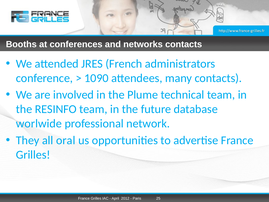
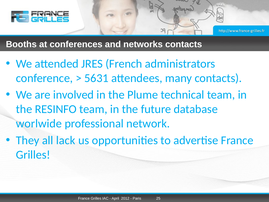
1090: 1090 -> 5631 (96, 78)
oral: oral -> lack (66, 140)
